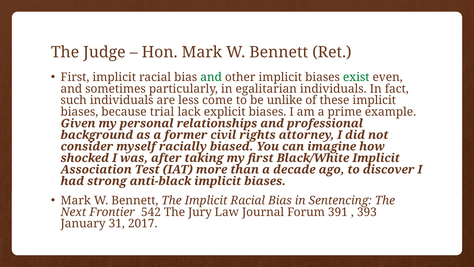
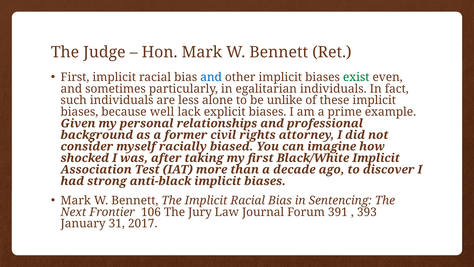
and colour: green -> blue (211, 77)
come: come -> alone (217, 100)
trial: trial -> well (162, 112)
542: 542 -> 106 (151, 212)
